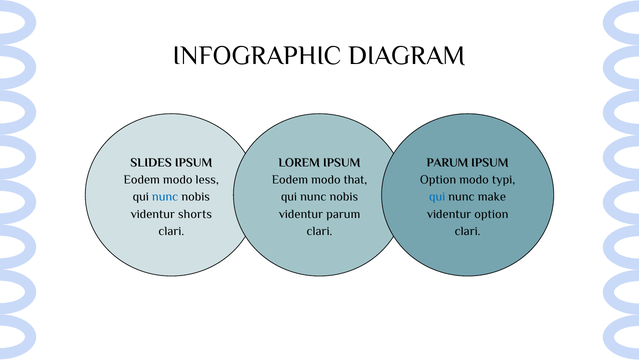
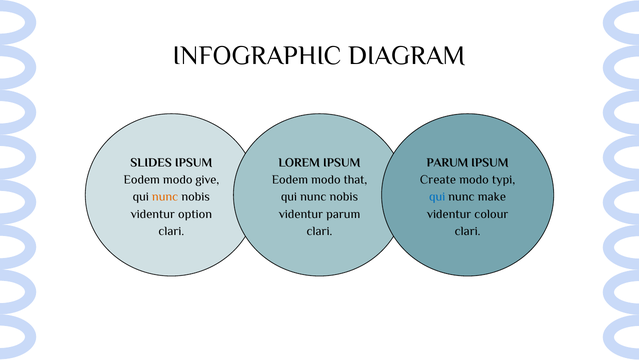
less: less -> give (207, 179)
Option: Option -> Create (438, 179)
nunc colour: blue -> orange (165, 197)
shorts: shorts -> option (195, 214)
videntur option: option -> colour (491, 214)
